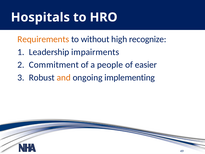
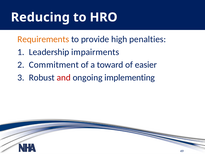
Hospitals: Hospitals -> Reducing (40, 17)
without: without -> provide (95, 39)
recognize: recognize -> penalties (148, 39)
people: people -> toward (110, 65)
and colour: orange -> red (64, 77)
